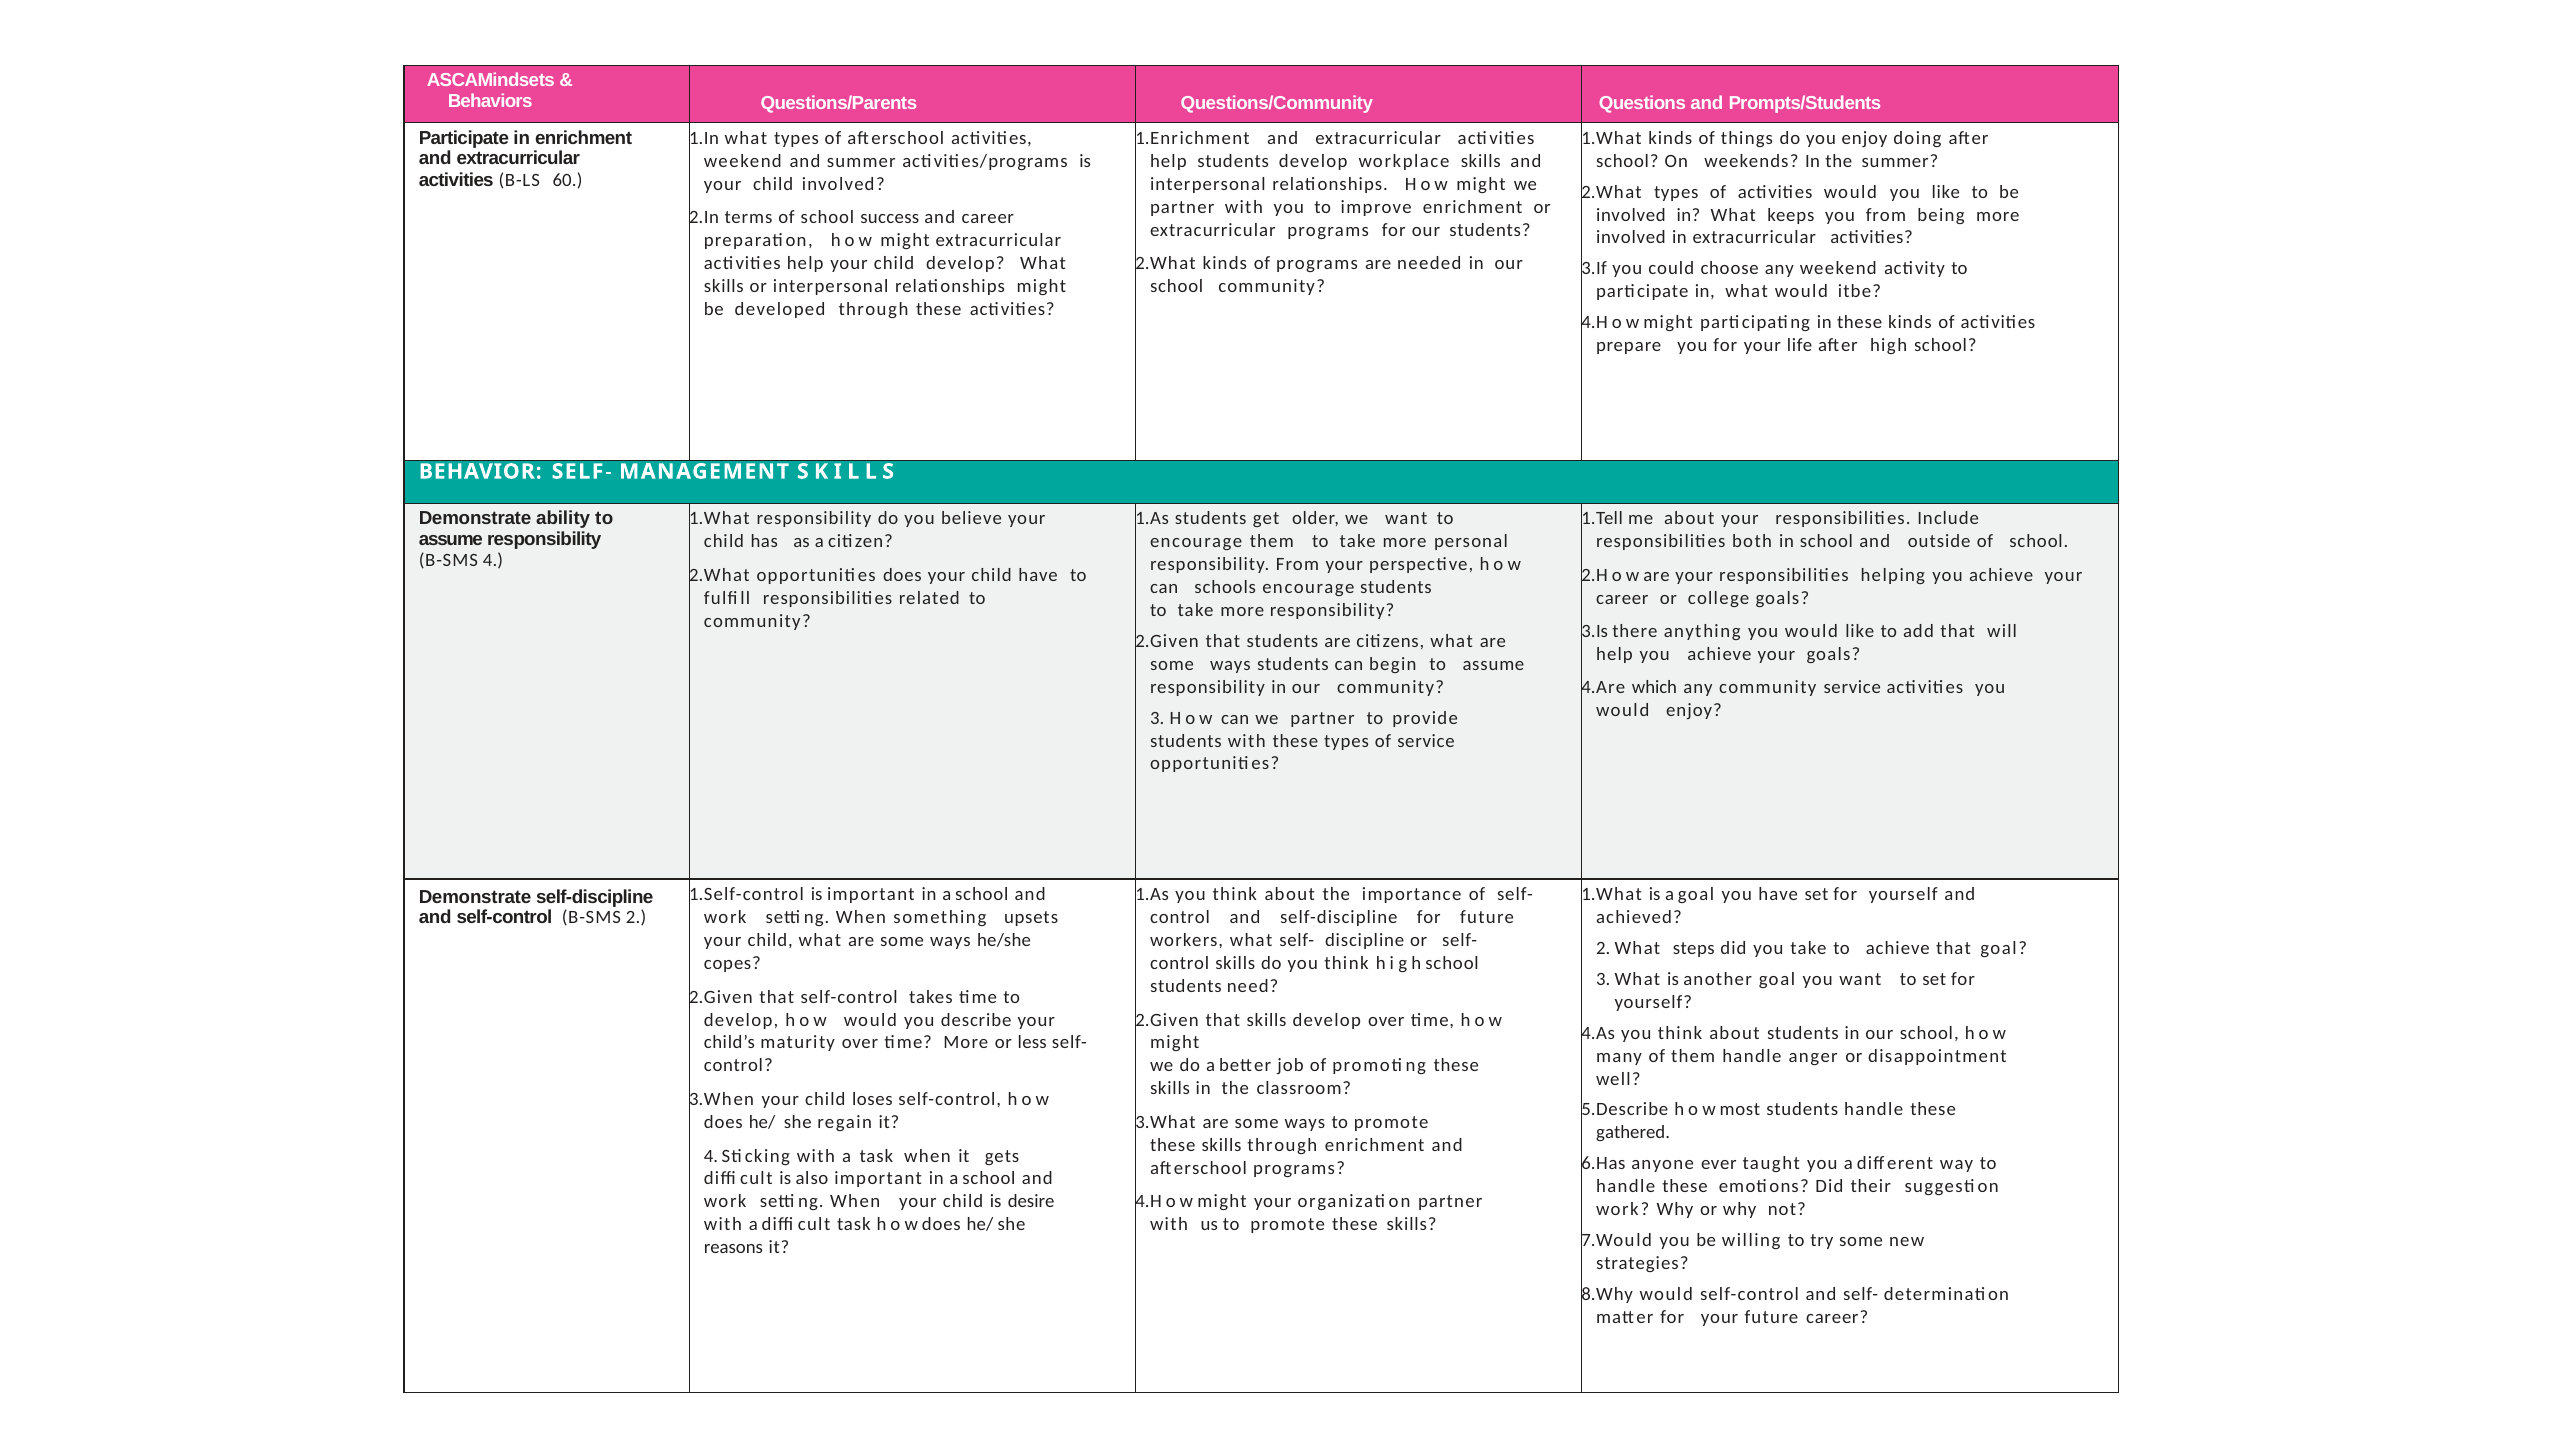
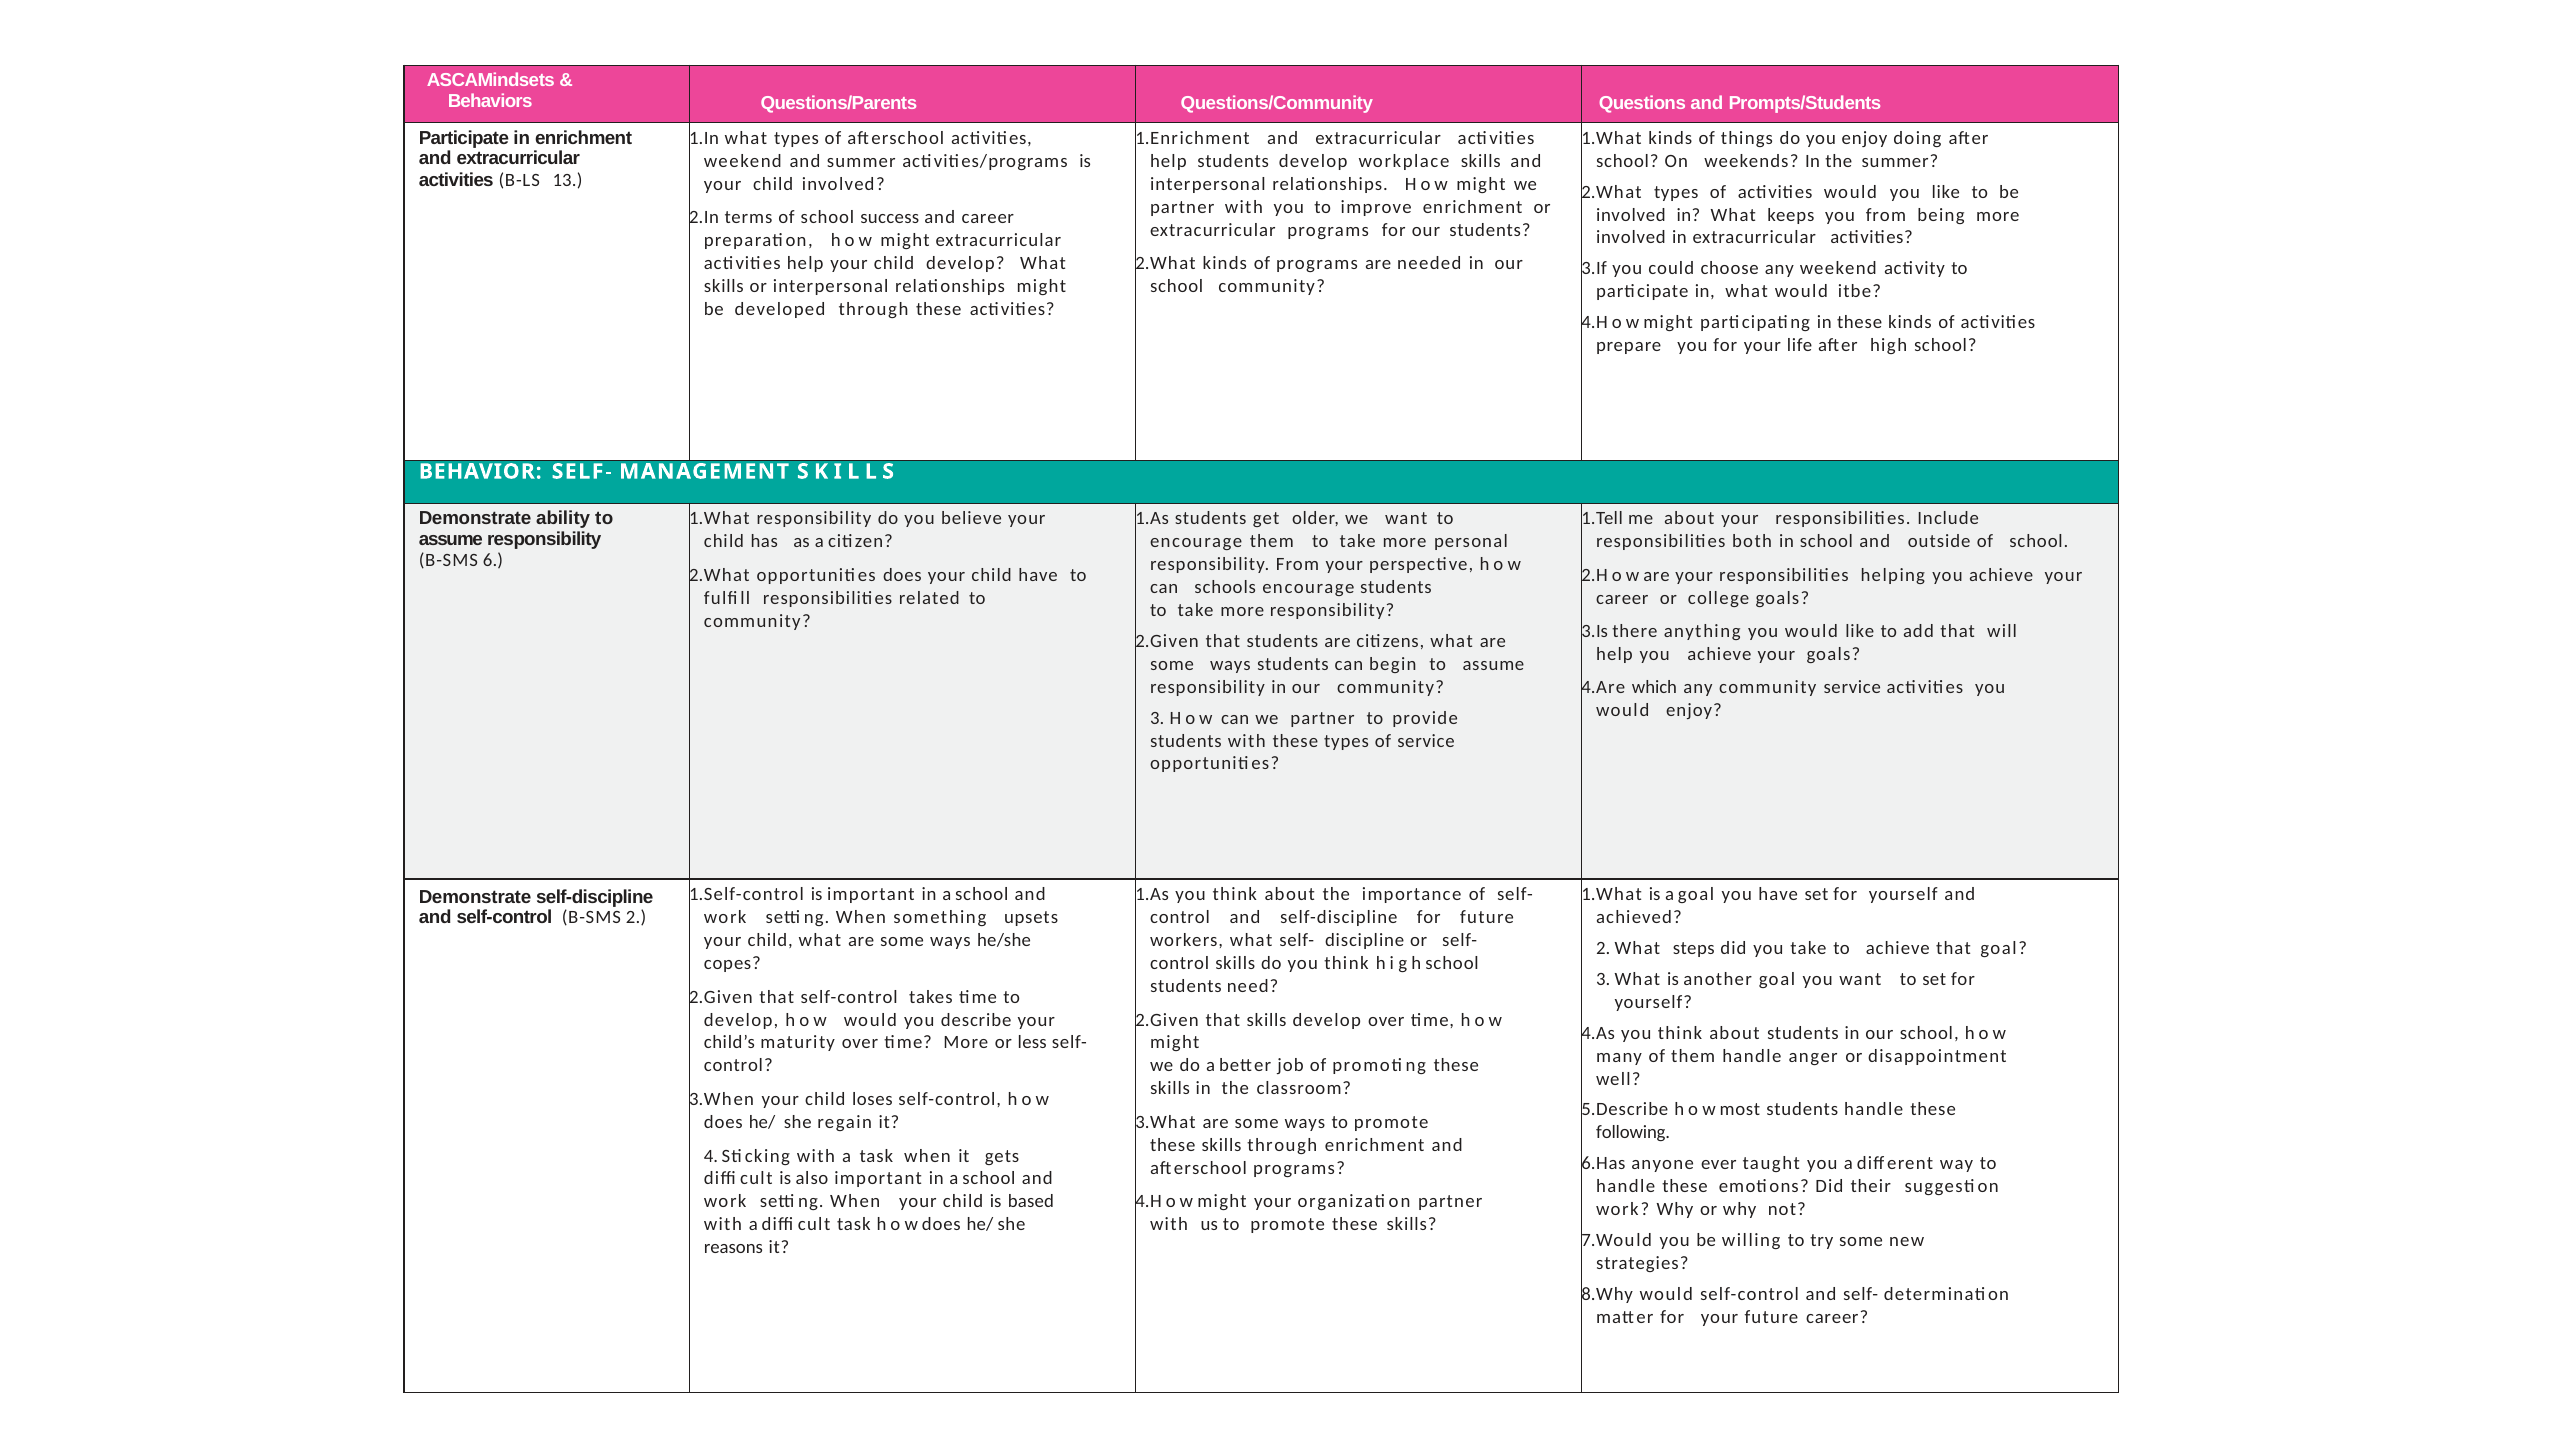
60: 60 -> 13 (568, 180)
4: 4 -> 6 (493, 561)
gathered: gathered -> following (1633, 1133)
desire: desire -> based (1031, 1202)
